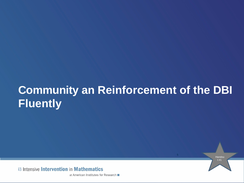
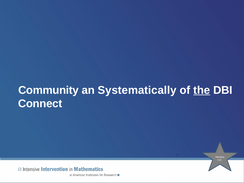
Reinforcement: Reinforcement -> Systematically (137, 90)
the underline: none -> present (202, 90)
Fluently: Fluently -> Connect (40, 104)
